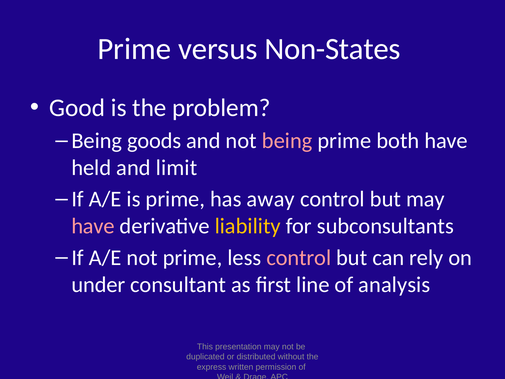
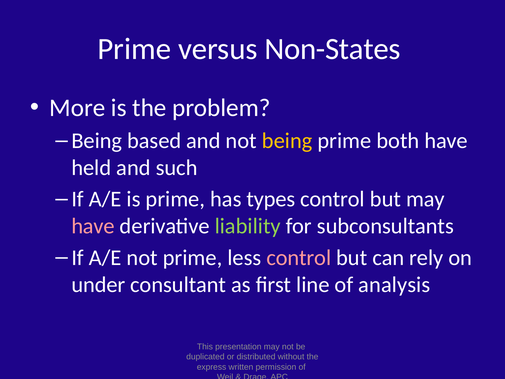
Good: Good -> More (77, 108)
goods: goods -> based (154, 141)
being colour: pink -> yellow (287, 141)
limit: limit -> such (177, 168)
away: away -> types (271, 199)
liability colour: yellow -> light green (248, 226)
